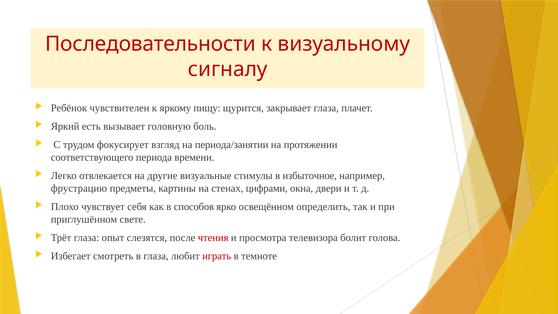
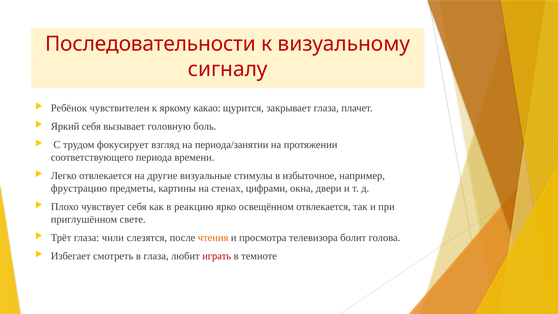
пищу: пищу -> какао (207, 108)
Яркий есть: есть -> себя (91, 126)
способов: способов -> реакцию (194, 207)
освещённом определить: определить -> отвлекается (323, 207)
опыт: опыт -> чили (113, 238)
чтения colour: red -> orange (213, 238)
